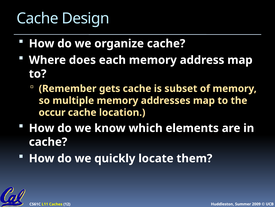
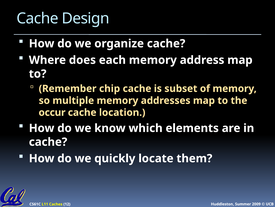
gets: gets -> chip (110, 88)
